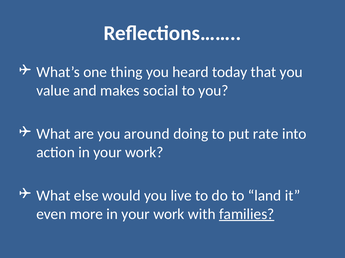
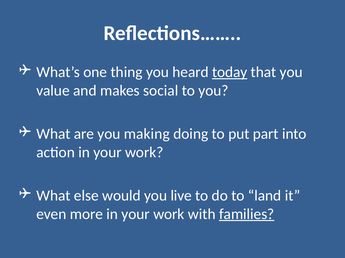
today underline: none -> present (230, 72)
around: around -> making (147, 134)
rate: rate -> part (266, 134)
